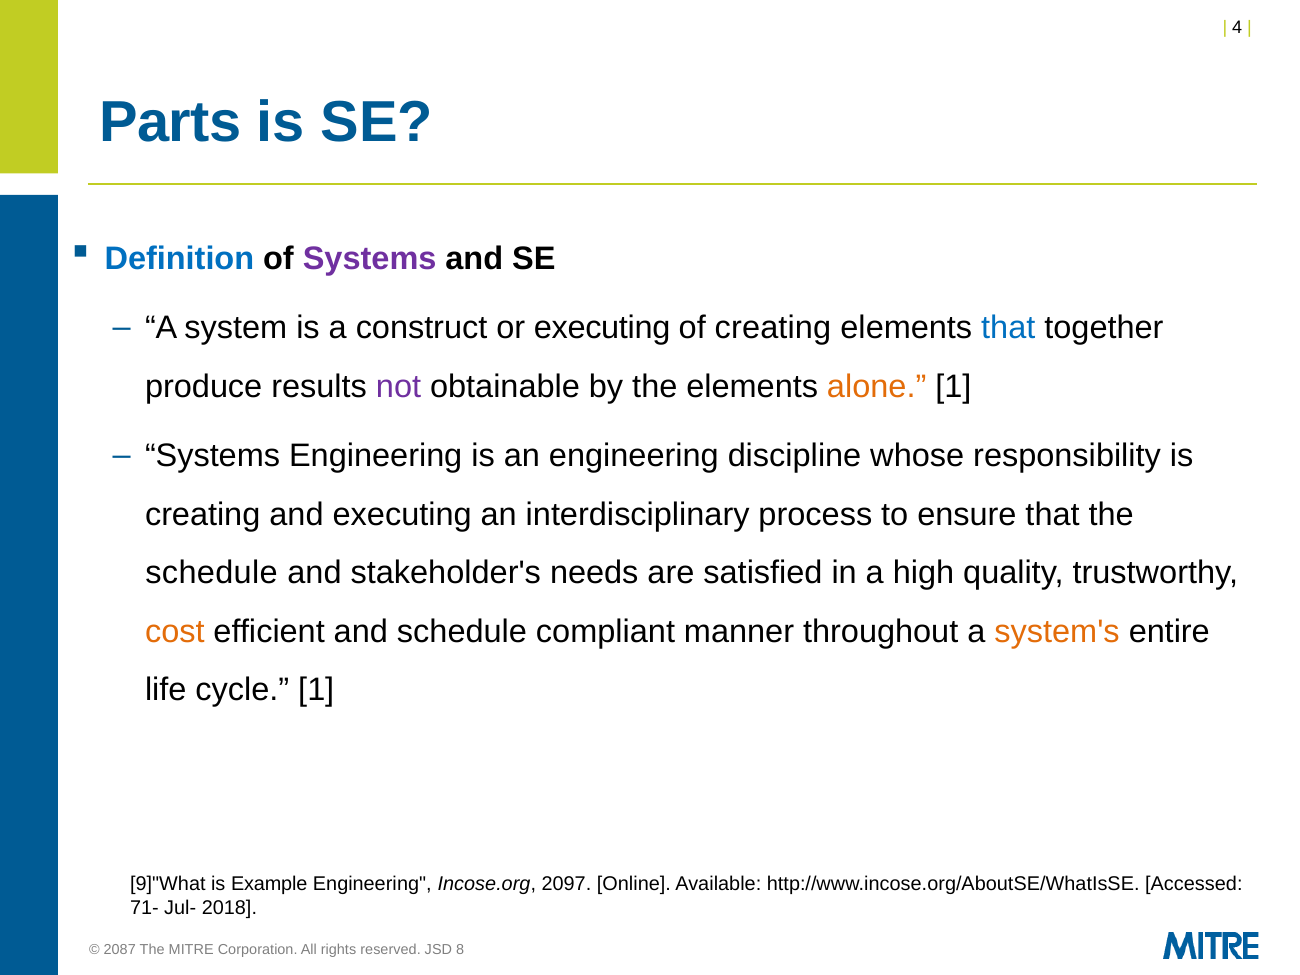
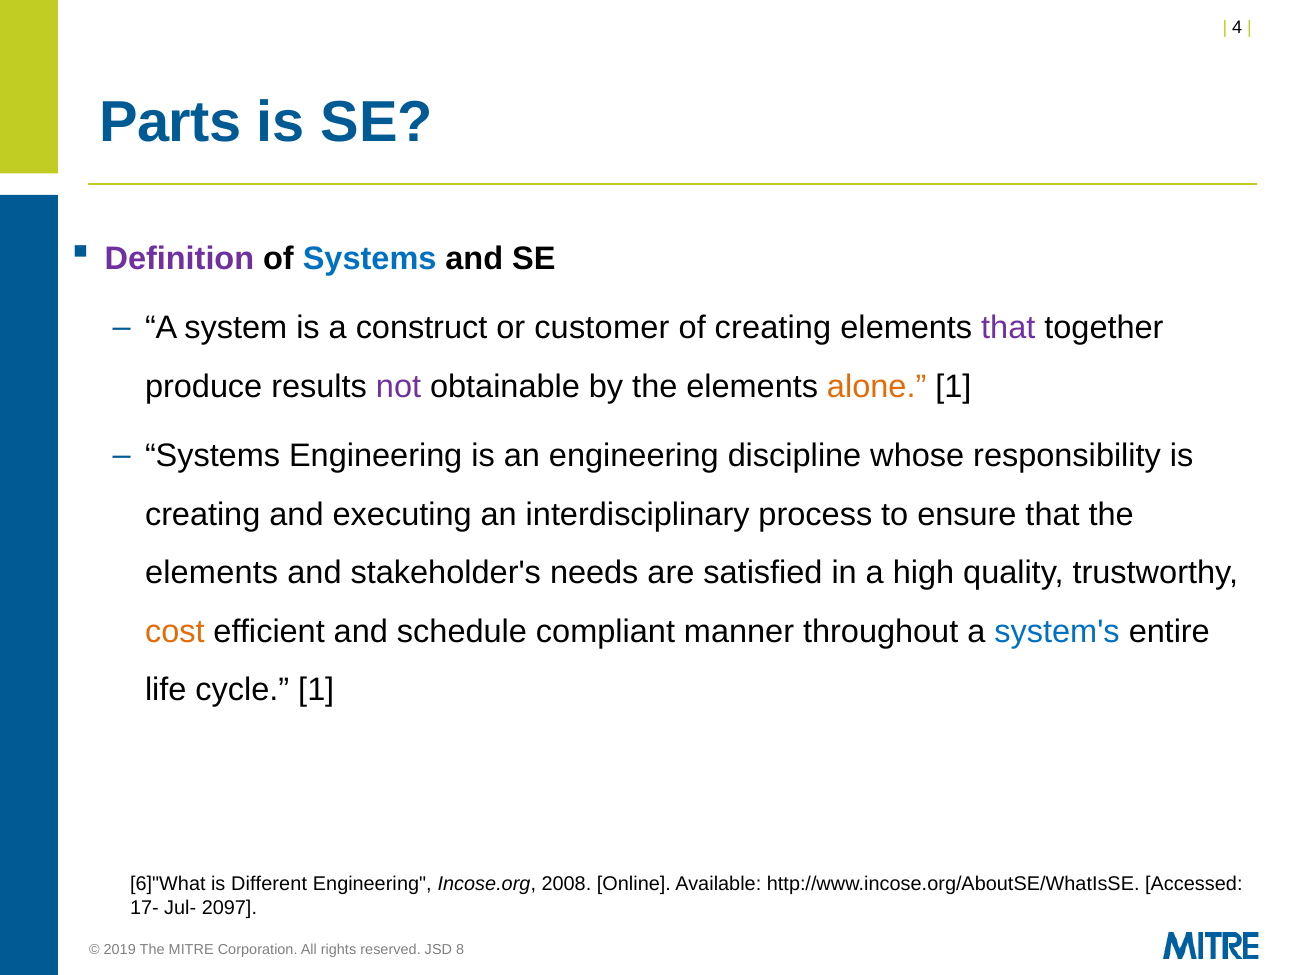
Definition colour: blue -> purple (179, 259)
Systems colour: purple -> blue (370, 259)
or executing: executing -> customer (602, 328)
that colour: blue -> purple (1008, 328)
schedule: schedule -> elements (212, 573)
system's colour: orange -> blue (1057, 632)
9]"What: 9]"What -> 6]"What (168, 884)
Example: Example -> Different (269, 884)
2097: 2097 -> 2008 (566, 884)
71-: 71- -> 17- (144, 908)
2018: 2018 -> 2097 (229, 908)
2087: 2087 -> 2019 (120, 949)
